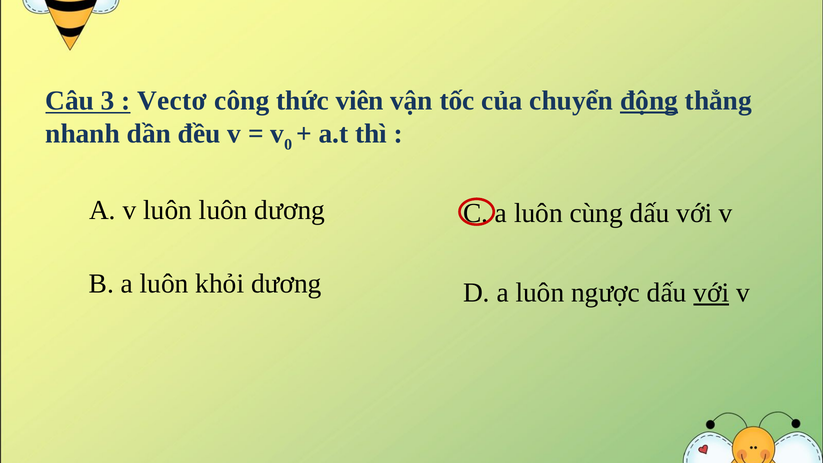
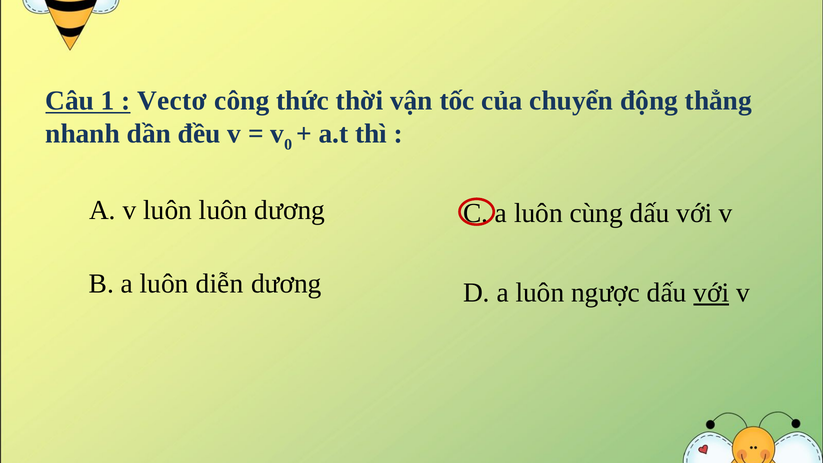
3: 3 -> 1 (108, 101)
viên: viên -> thời (360, 101)
động underline: present -> none (649, 101)
khỏi: khỏi -> diễn (220, 284)
